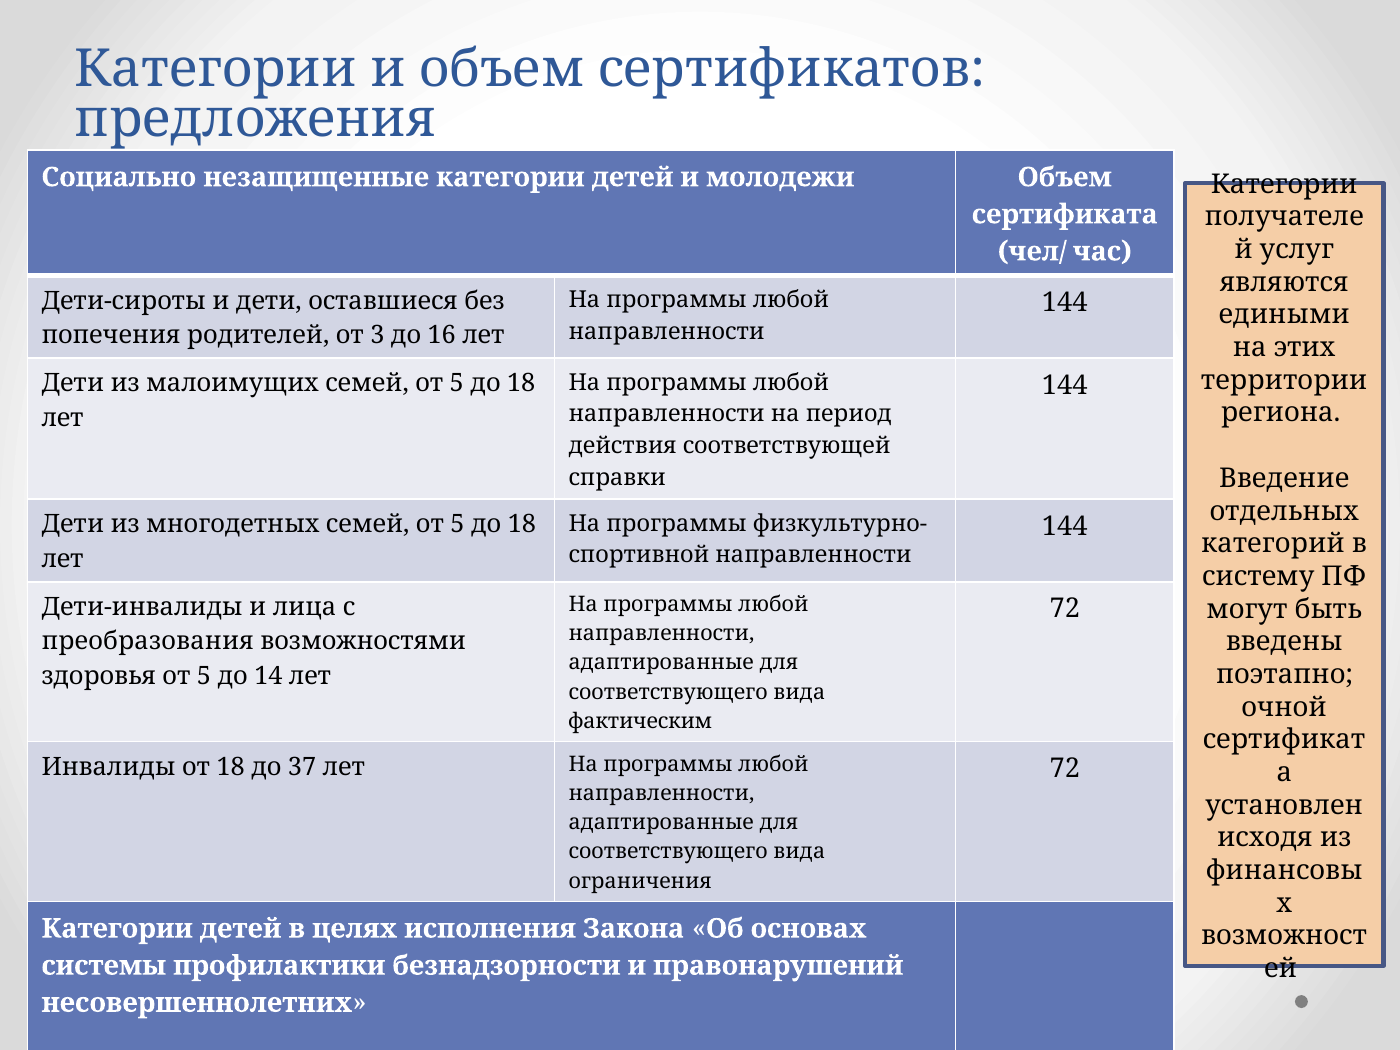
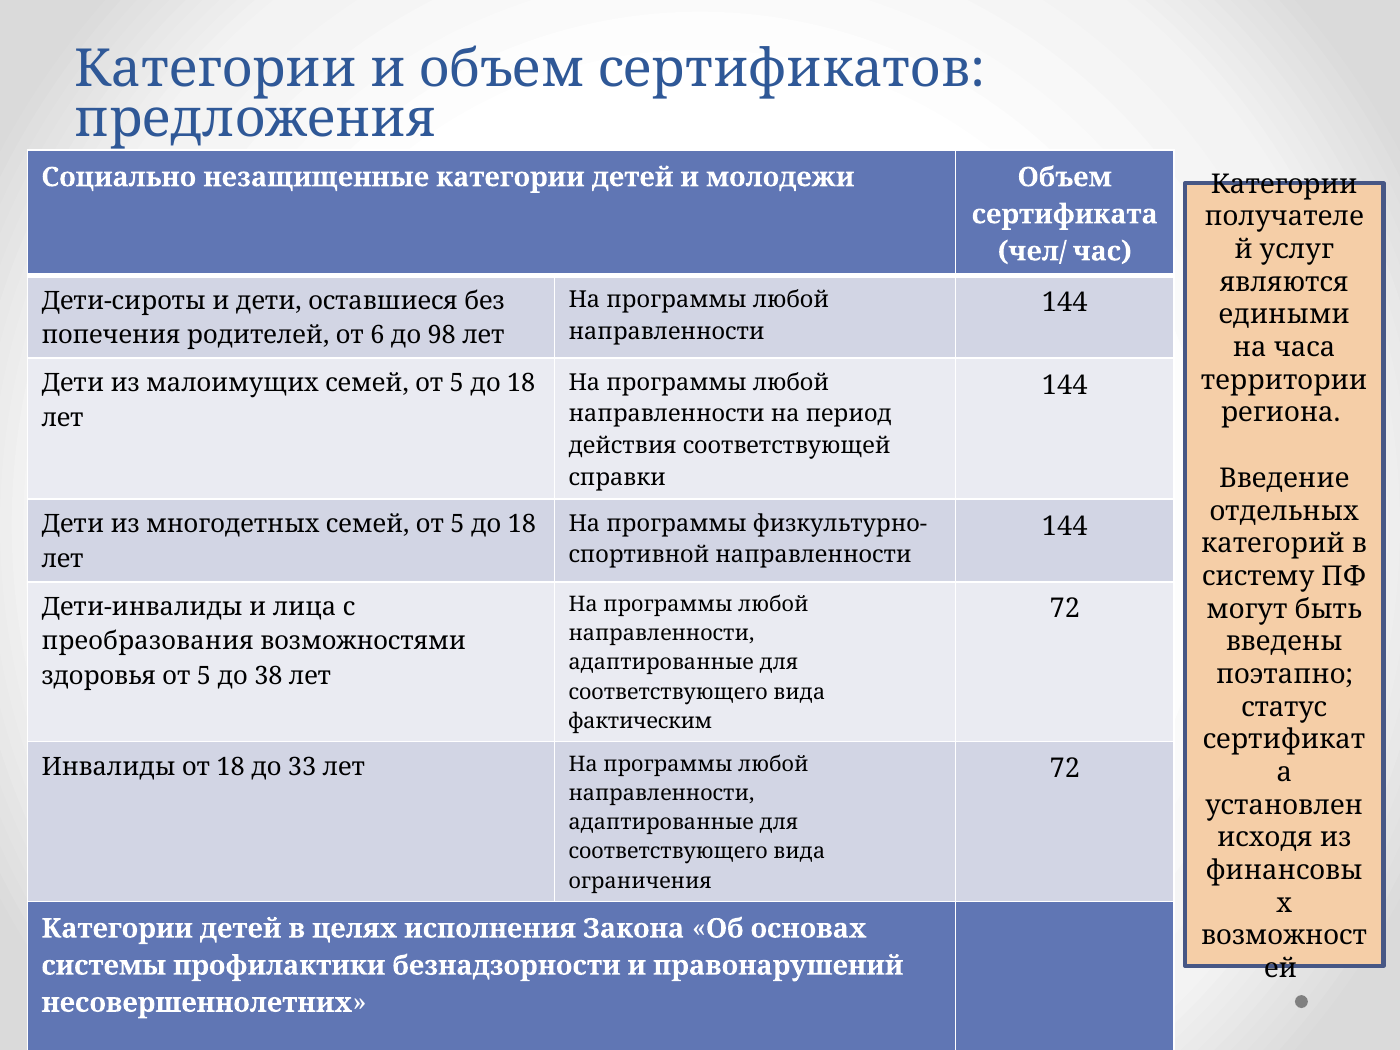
3: 3 -> 6 (377, 335)
16: 16 -> 98 (442, 335)
этих: этих -> часа (1305, 348)
14: 14 -> 38 (268, 676)
очной: очной -> статус (1284, 707)
37: 37 -> 33 (302, 767)
